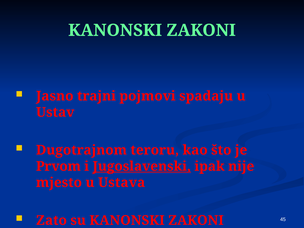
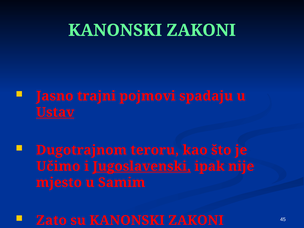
Ustav underline: none -> present (55, 112)
Prvom: Prvom -> Učimo (58, 166)
Ustava: Ustava -> Samim (122, 183)
